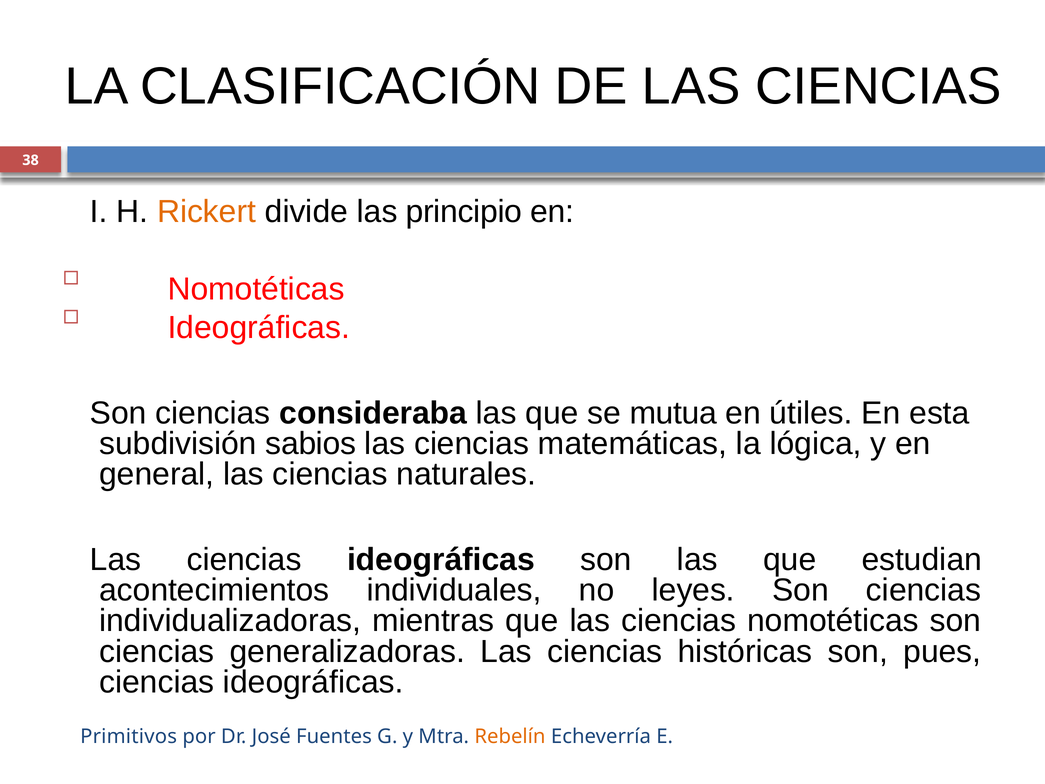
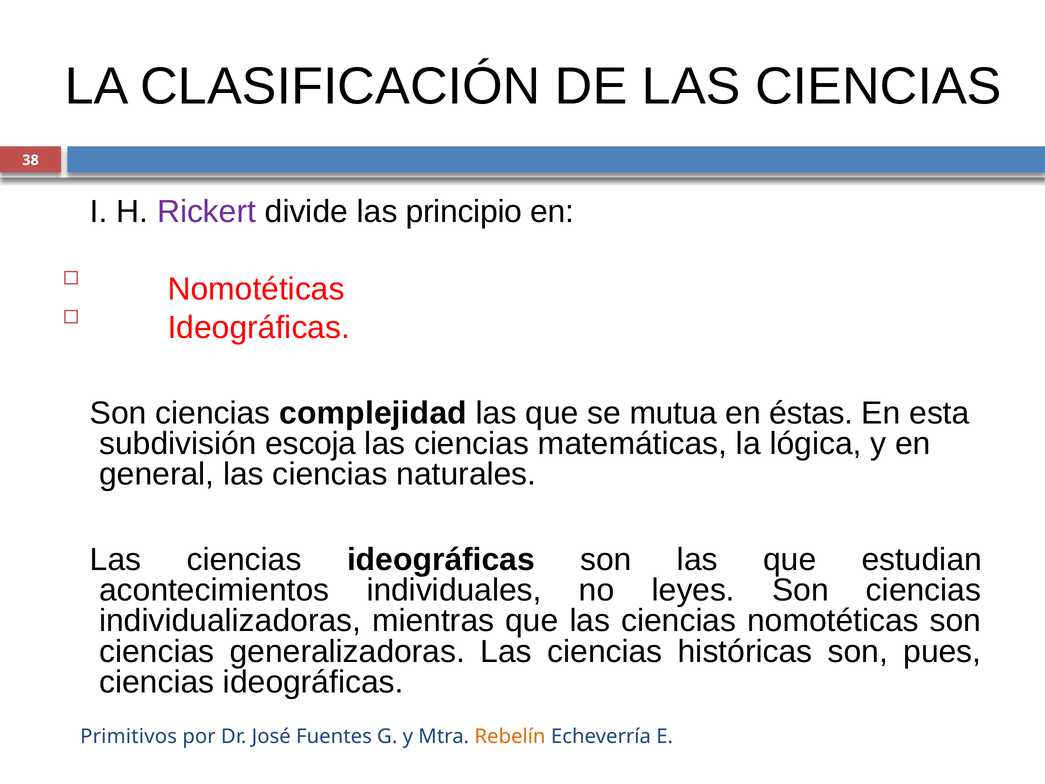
Rickert colour: orange -> purple (207, 211)
consideraba: consideraba -> complejidad (373, 413)
útiles: útiles -> éstas (811, 413)
sabios: sabios -> escoja (311, 444)
